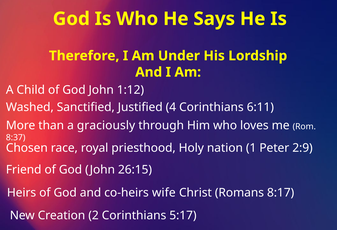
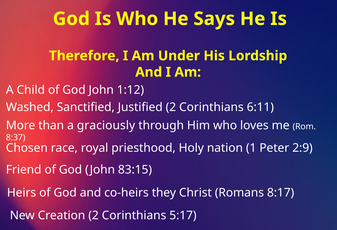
Justified 4: 4 -> 2 (171, 107)
26:15: 26:15 -> 83:15 (135, 170)
wife: wife -> they (164, 193)
